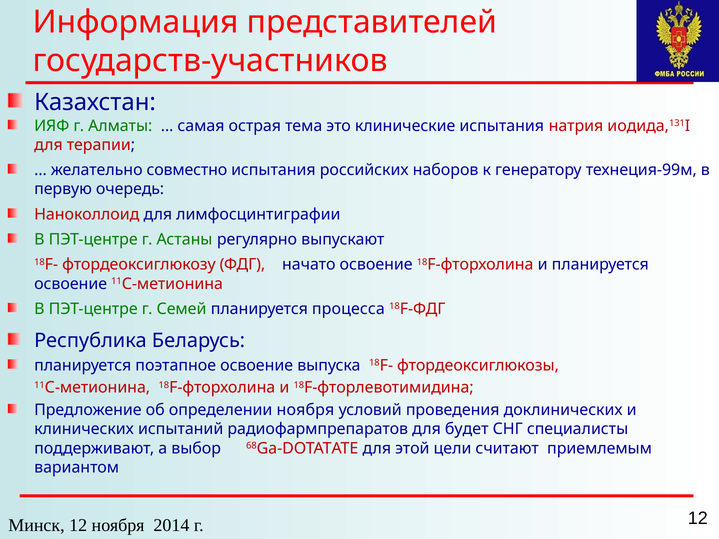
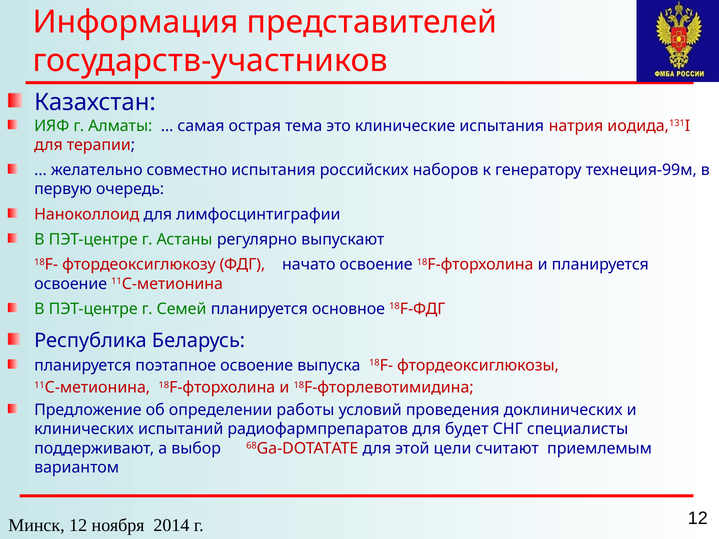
процесса: процесса -> основное (348, 309)
определении ноября: ноября -> работы (305, 410)
